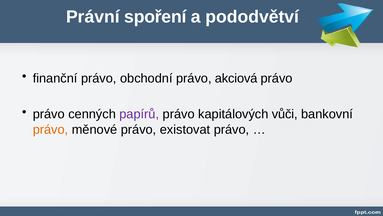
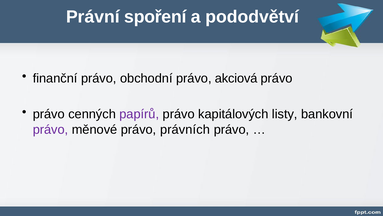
vůči: vůči -> listy (285, 114)
právo colour: orange -> purple (51, 129)
existovat: existovat -> právních (185, 129)
